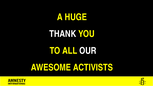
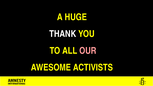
OUR colour: white -> pink (88, 51)
